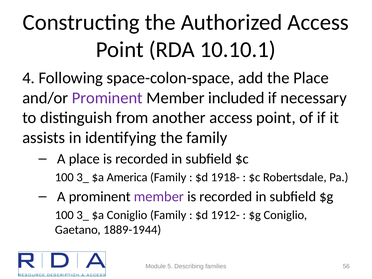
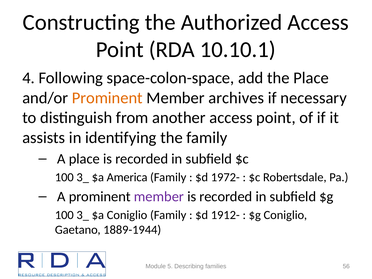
Prominent colour: purple -> orange (107, 98)
included: included -> archives (236, 98)
1918-: 1918- -> 1972- (225, 177)
